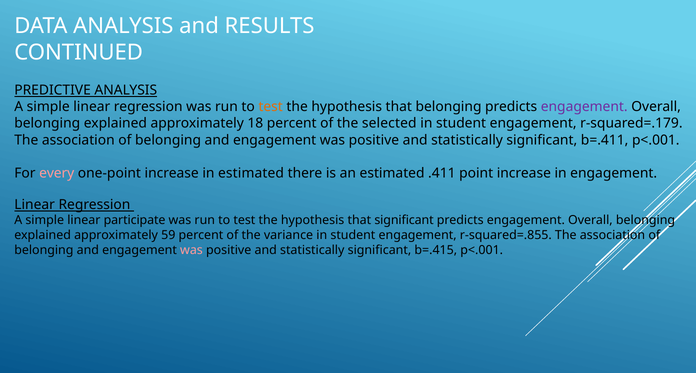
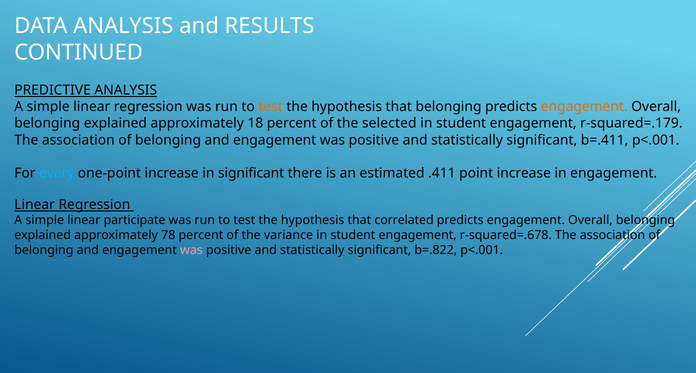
engagement colour: purple -> orange (584, 107)
every colour: pink -> light blue (57, 173)
in estimated: estimated -> significant (251, 173)
that significant: significant -> correlated (404, 220)
59: 59 -> 78 (168, 235)
r-squared=.855: r-squared=.855 -> r-squared=.678 (506, 235)
b=.415: b=.415 -> b=.822 (436, 250)
